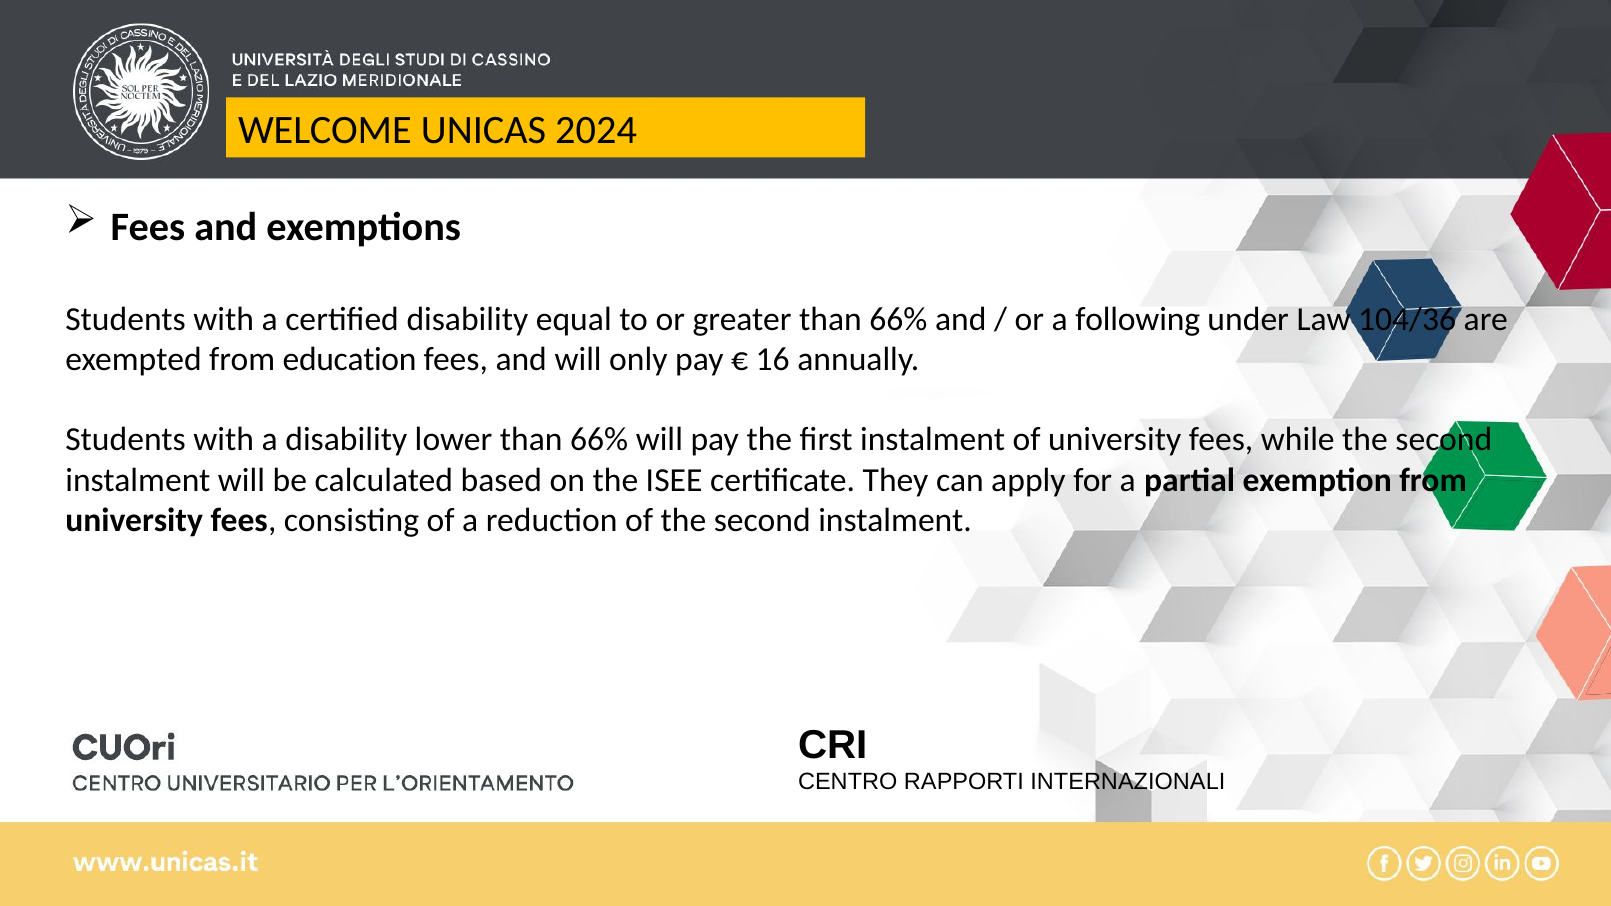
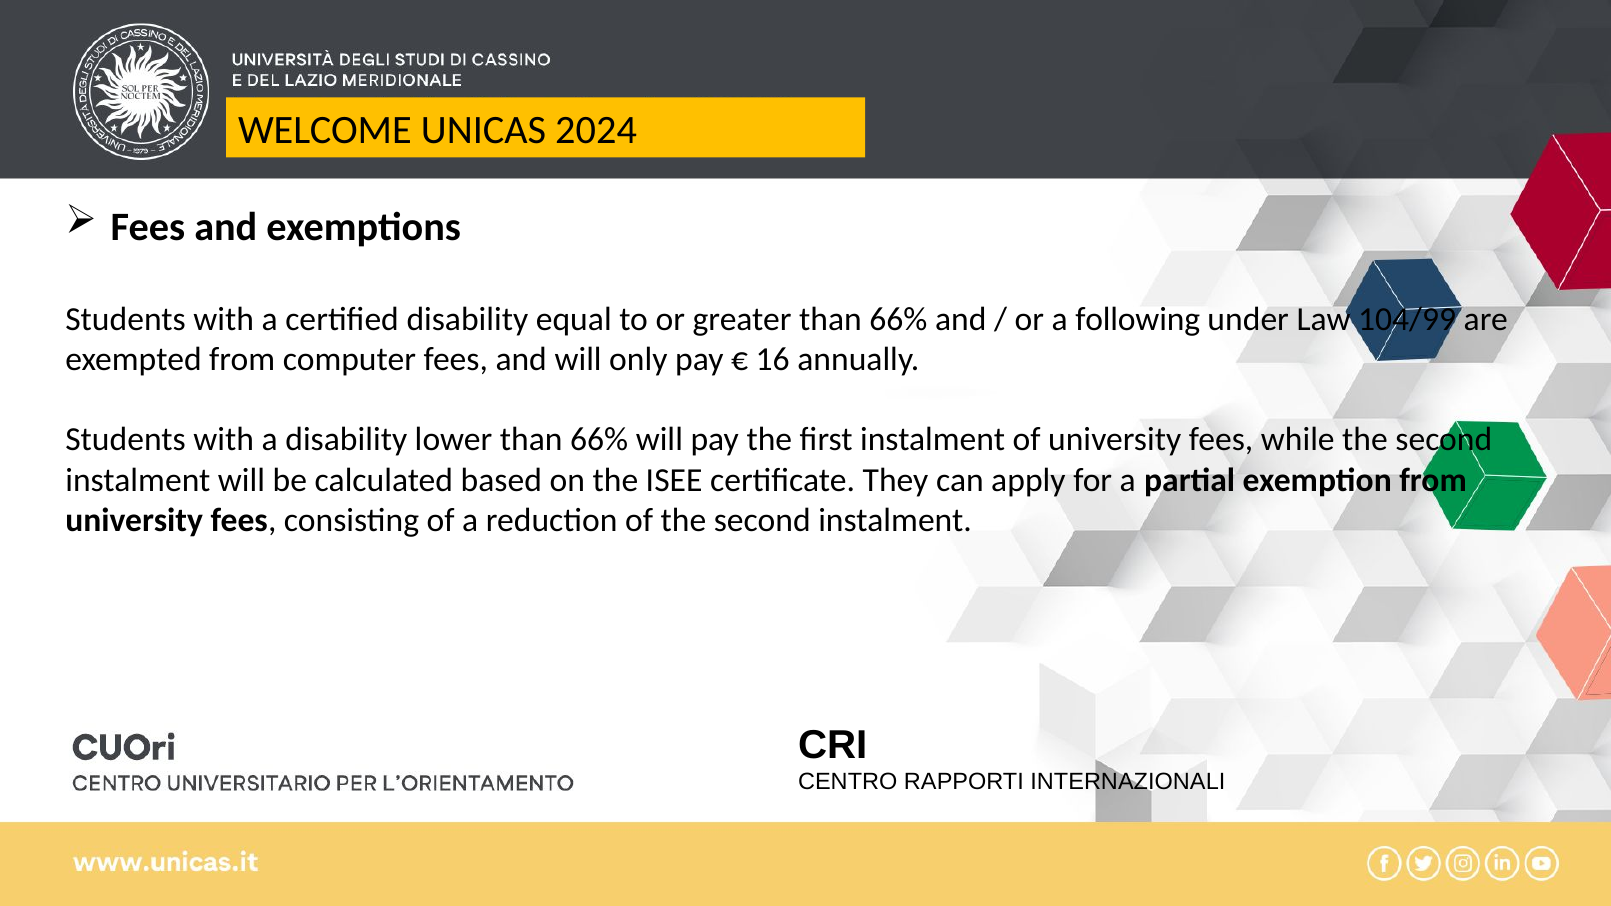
104/36: 104/36 -> 104/99 (1407, 319)
education: education -> computer (349, 359)
